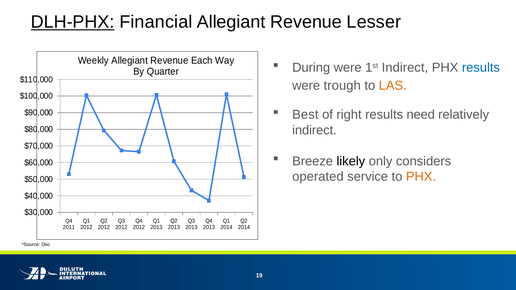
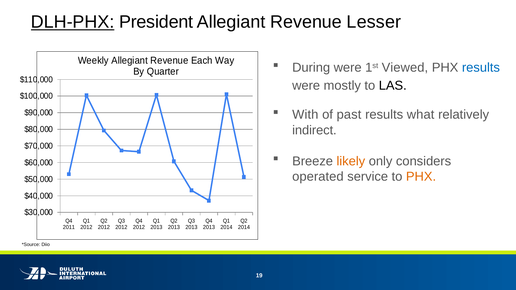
Financial: Financial -> President (156, 22)
1st Indirect: Indirect -> Viewed (405, 68)
trough: trough -> mostly (342, 85)
LAS colour: orange -> black (393, 85)
Best: Best -> With (305, 115)
right: right -> past (349, 115)
need: need -> what (421, 115)
likely colour: black -> orange (351, 161)
